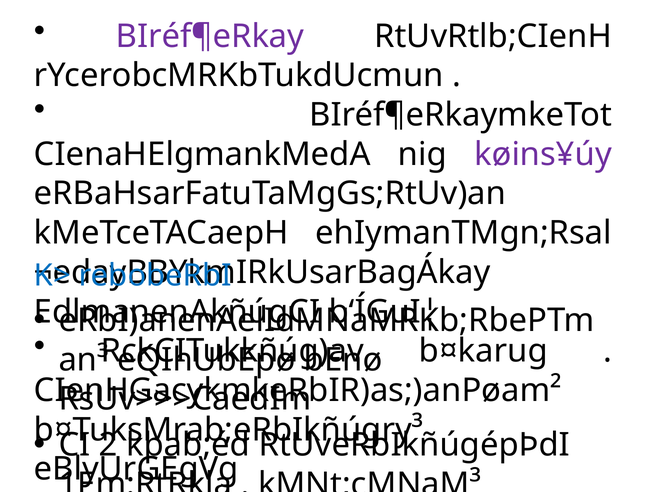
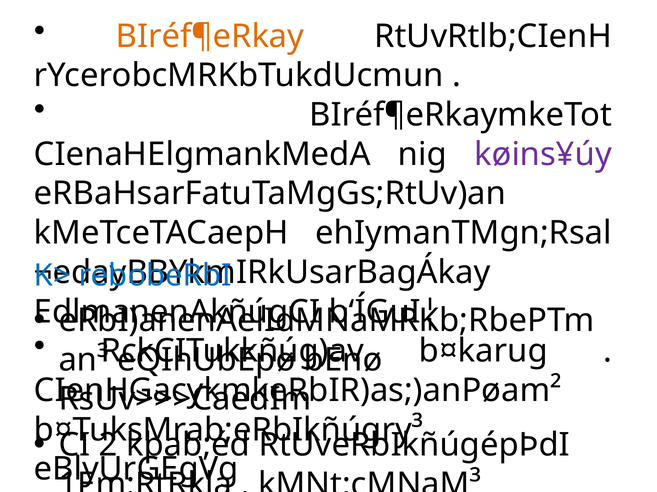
BIréf¶eRkay colour: purple -> orange (210, 36)
